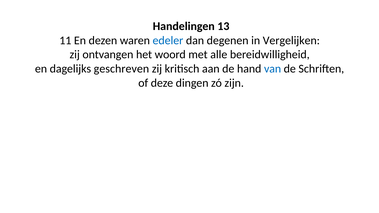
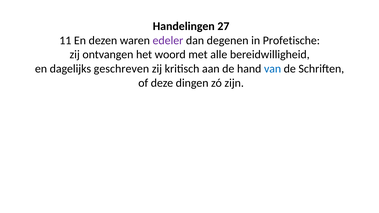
13: 13 -> 27 (223, 26)
edeler colour: blue -> purple (168, 40)
Vergelijken: Vergelijken -> Profetische (291, 40)
